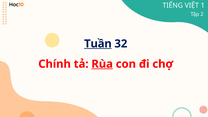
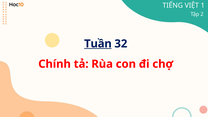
Rùa underline: present -> none (102, 64)
